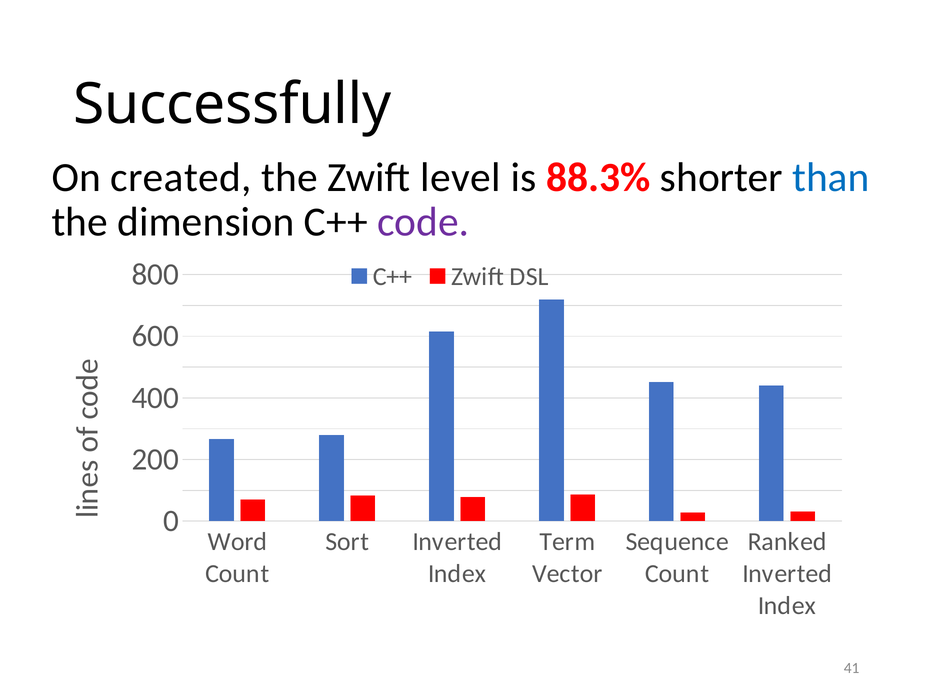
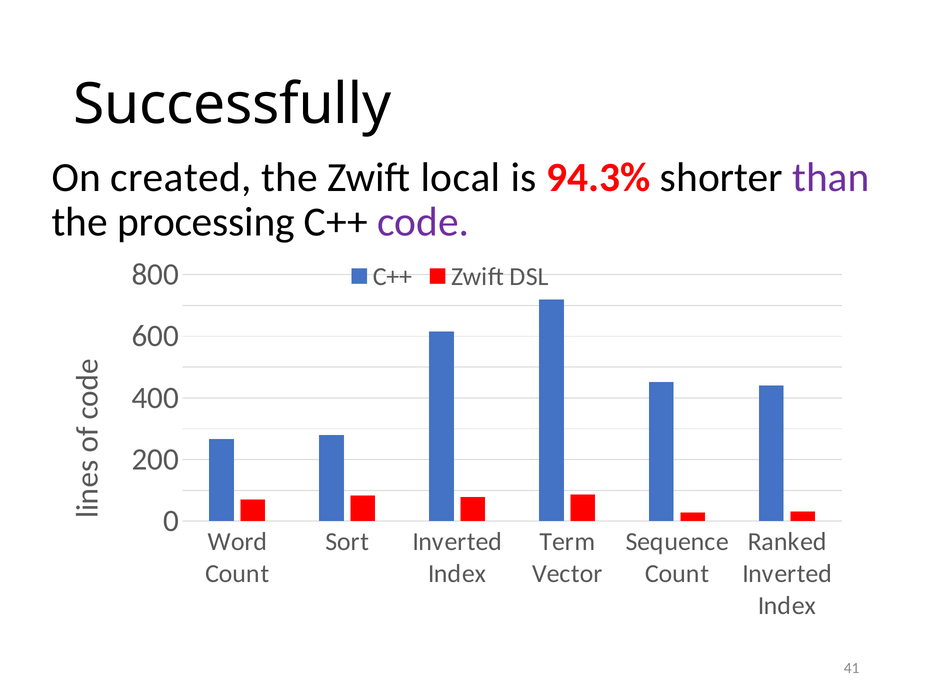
level: level -> local (460, 177)
88.3%: 88.3% -> 94.3% (598, 177)
than colour: blue -> purple (831, 177)
dimension: dimension -> processing (206, 222)
